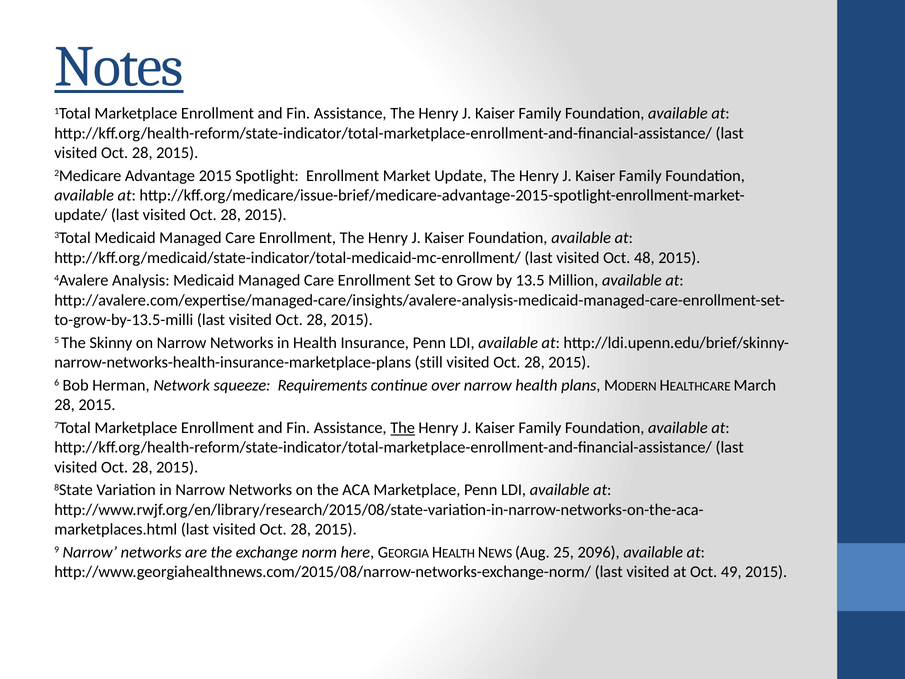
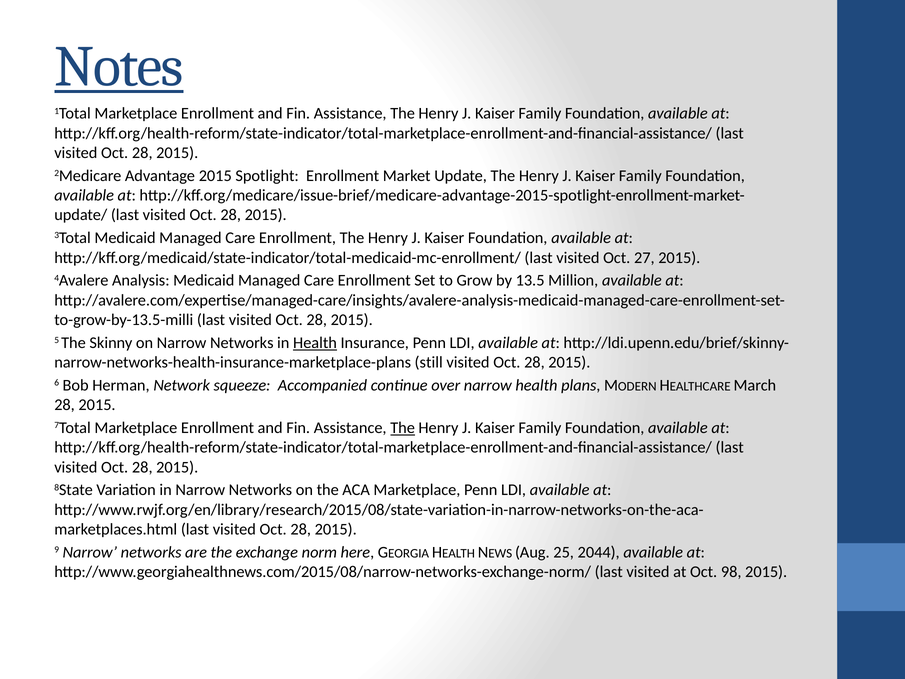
48: 48 -> 27 (644, 258)
Health underline: none -> present (315, 343)
Requirements: Requirements -> Accompanied (322, 385)
2096: 2096 -> 2044 (599, 552)
49: 49 -> 98 (731, 572)
